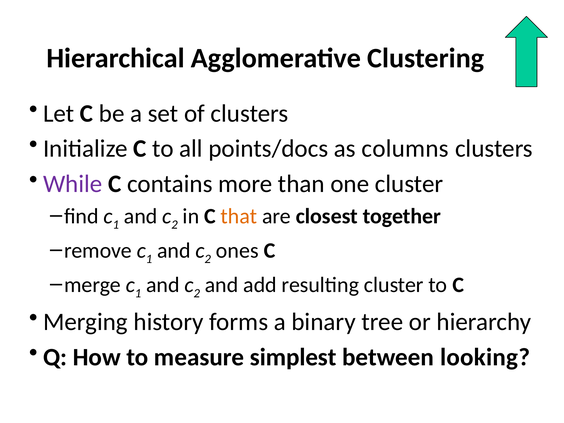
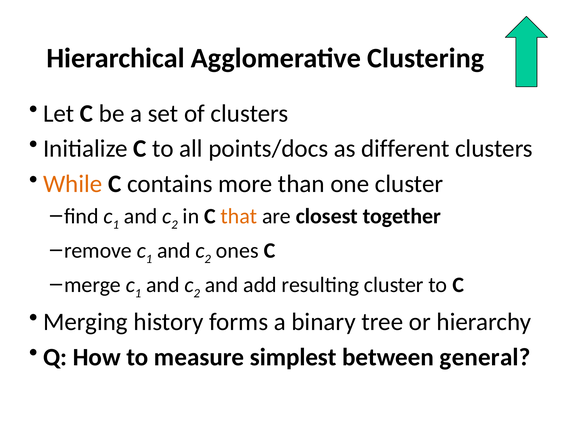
columns: columns -> different (405, 149)
While colour: purple -> orange (73, 184)
looking: looking -> general (485, 357)
